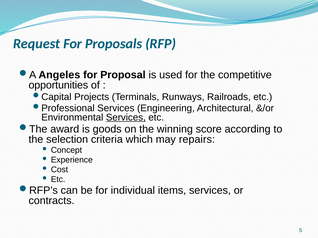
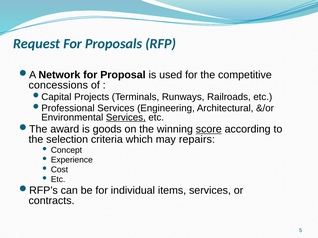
Angeles: Angeles -> Network (59, 75)
opportunities: opportunities -> concessions (58, 85)
score underline: none -> present (209, 129)
